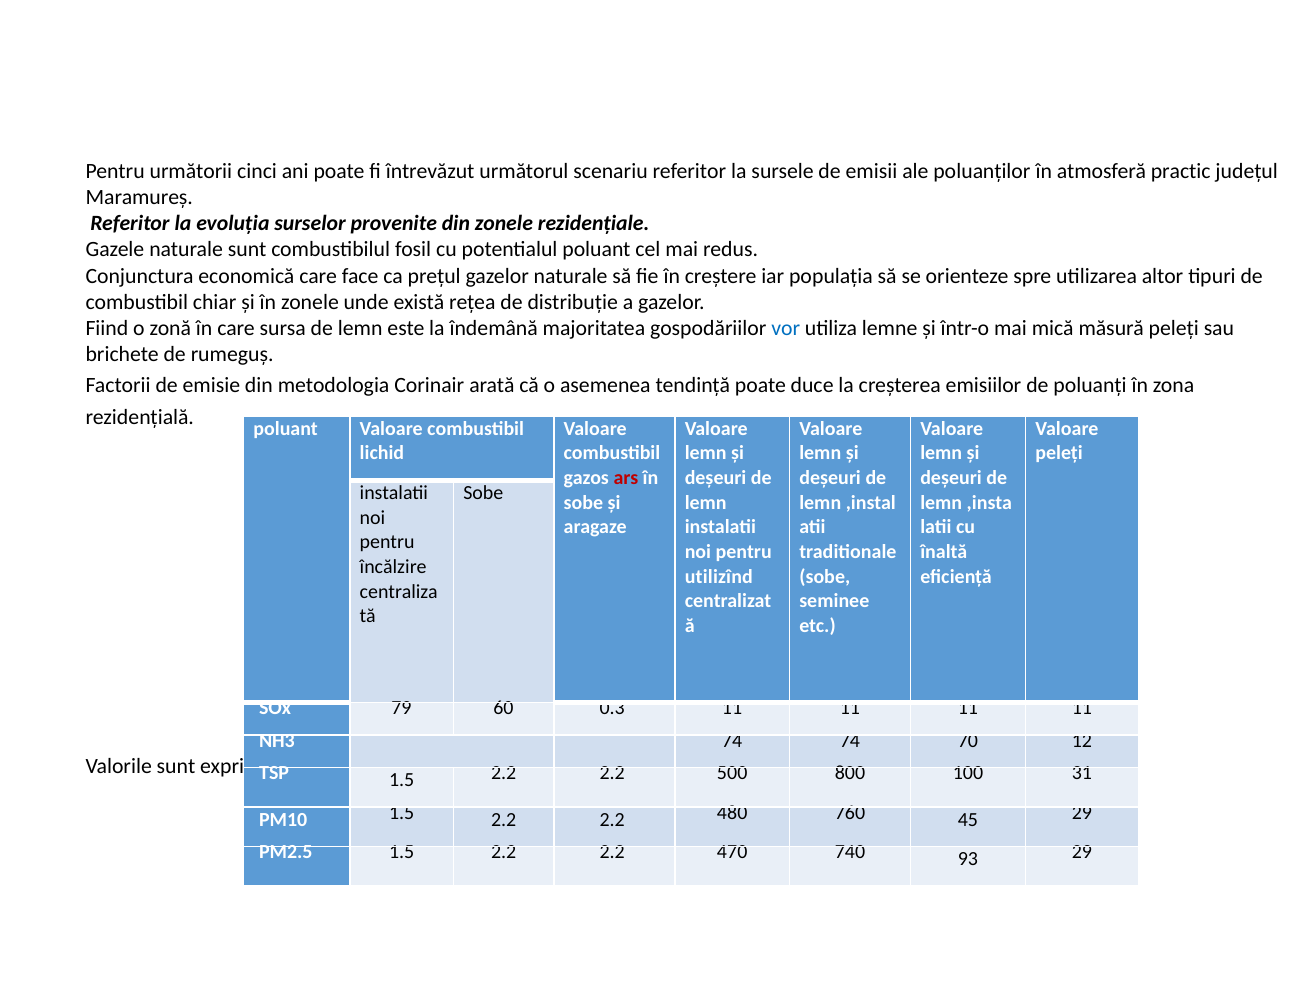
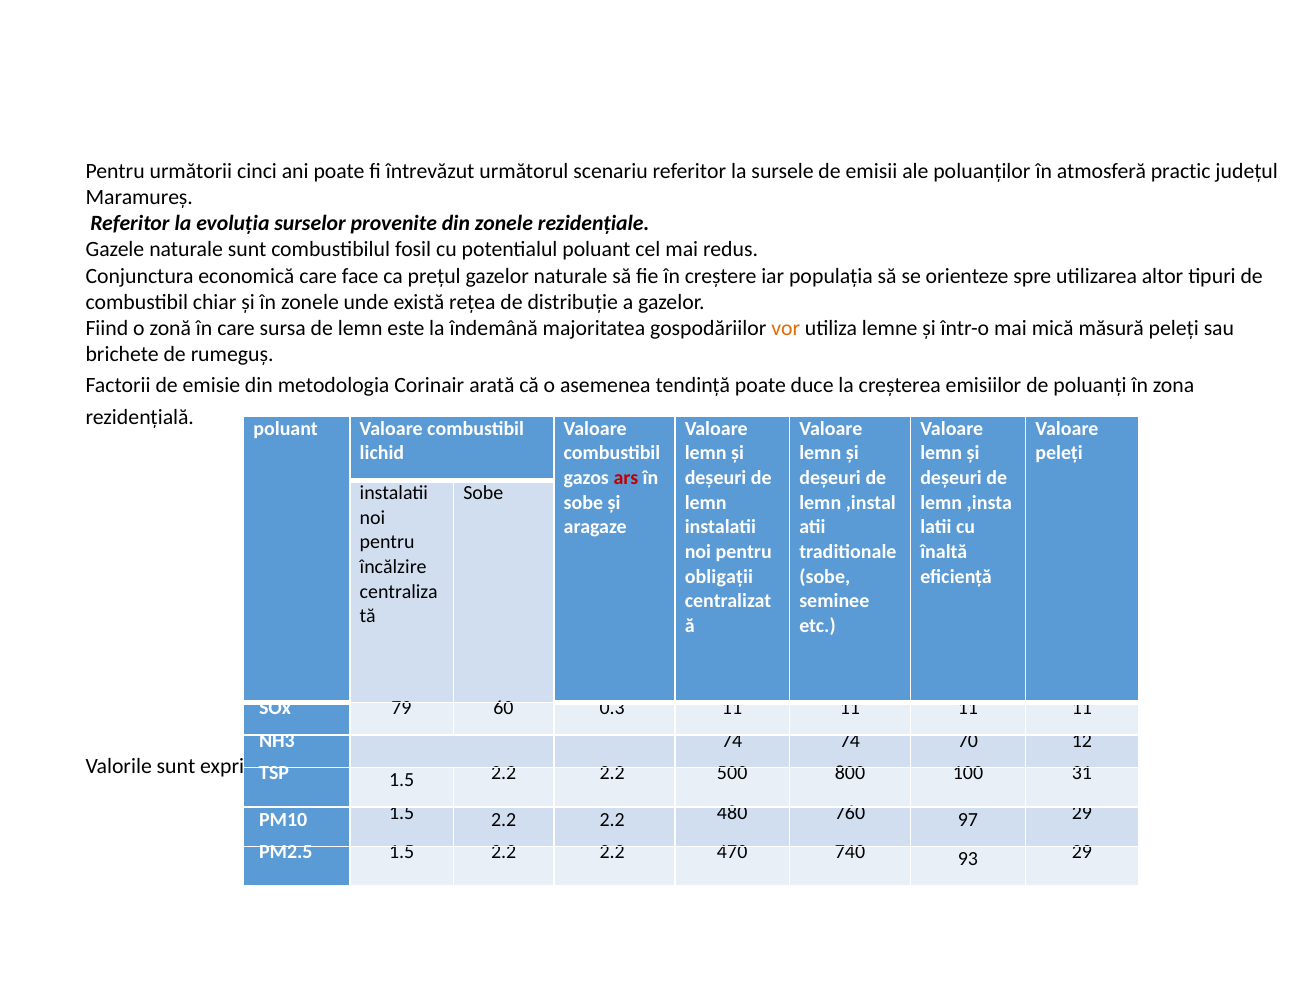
vor colour: blue -> orange (786, 328)
utilizînd: utilizînd -> obligații (719, 576)
45: 45 -> 97 (968, 819)
